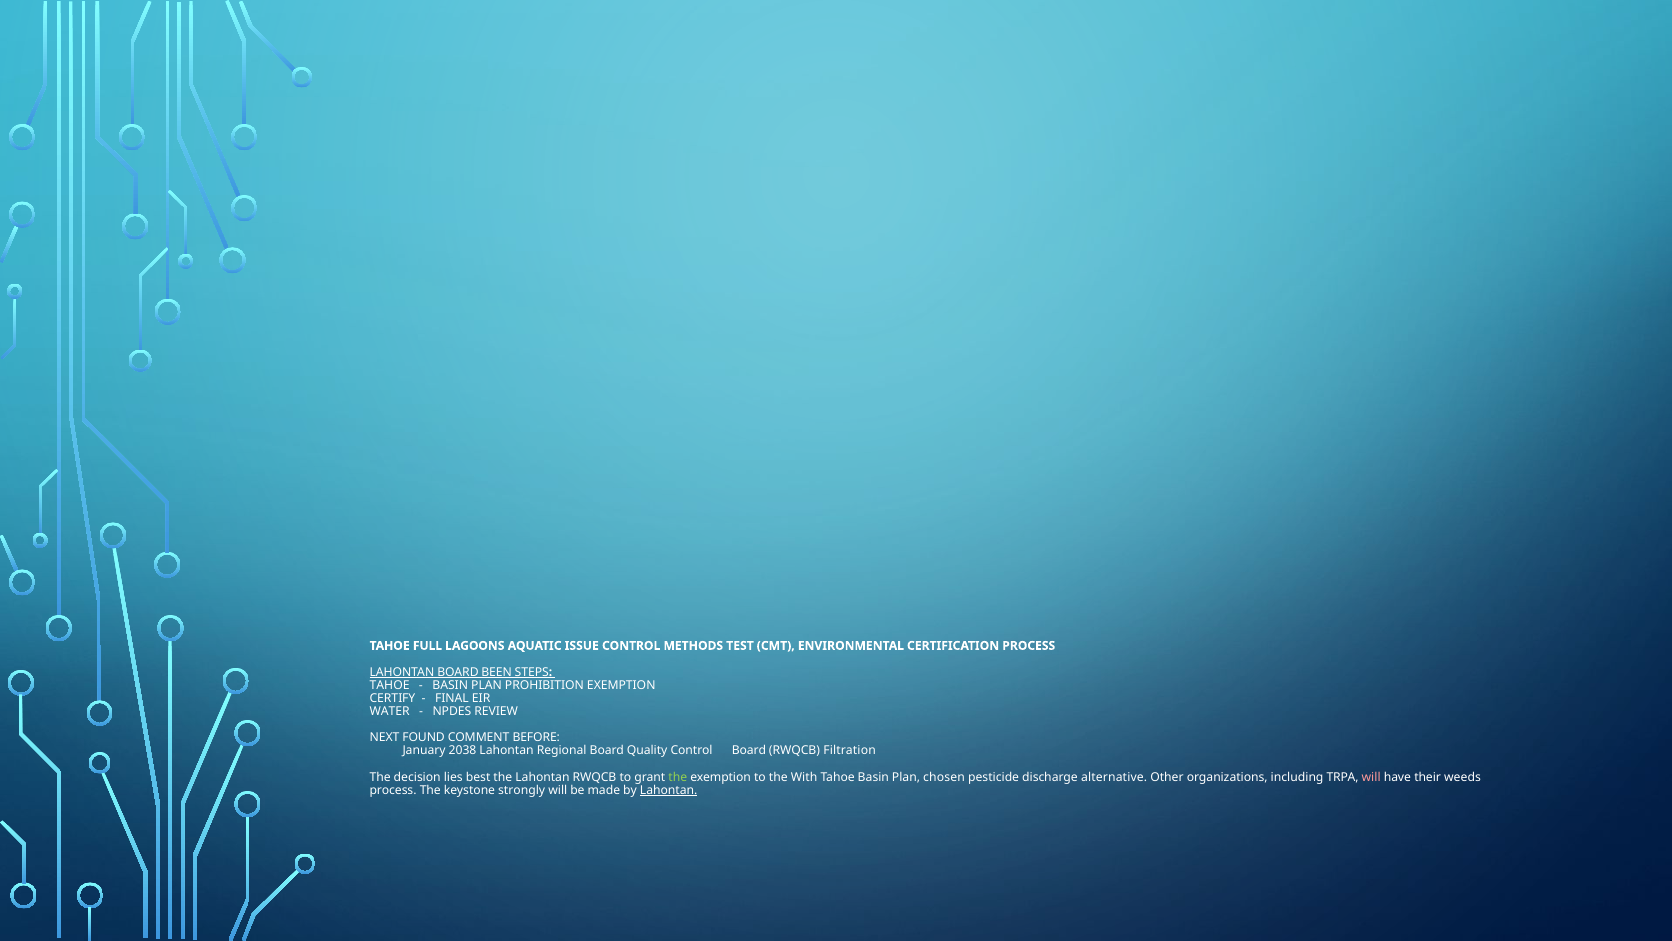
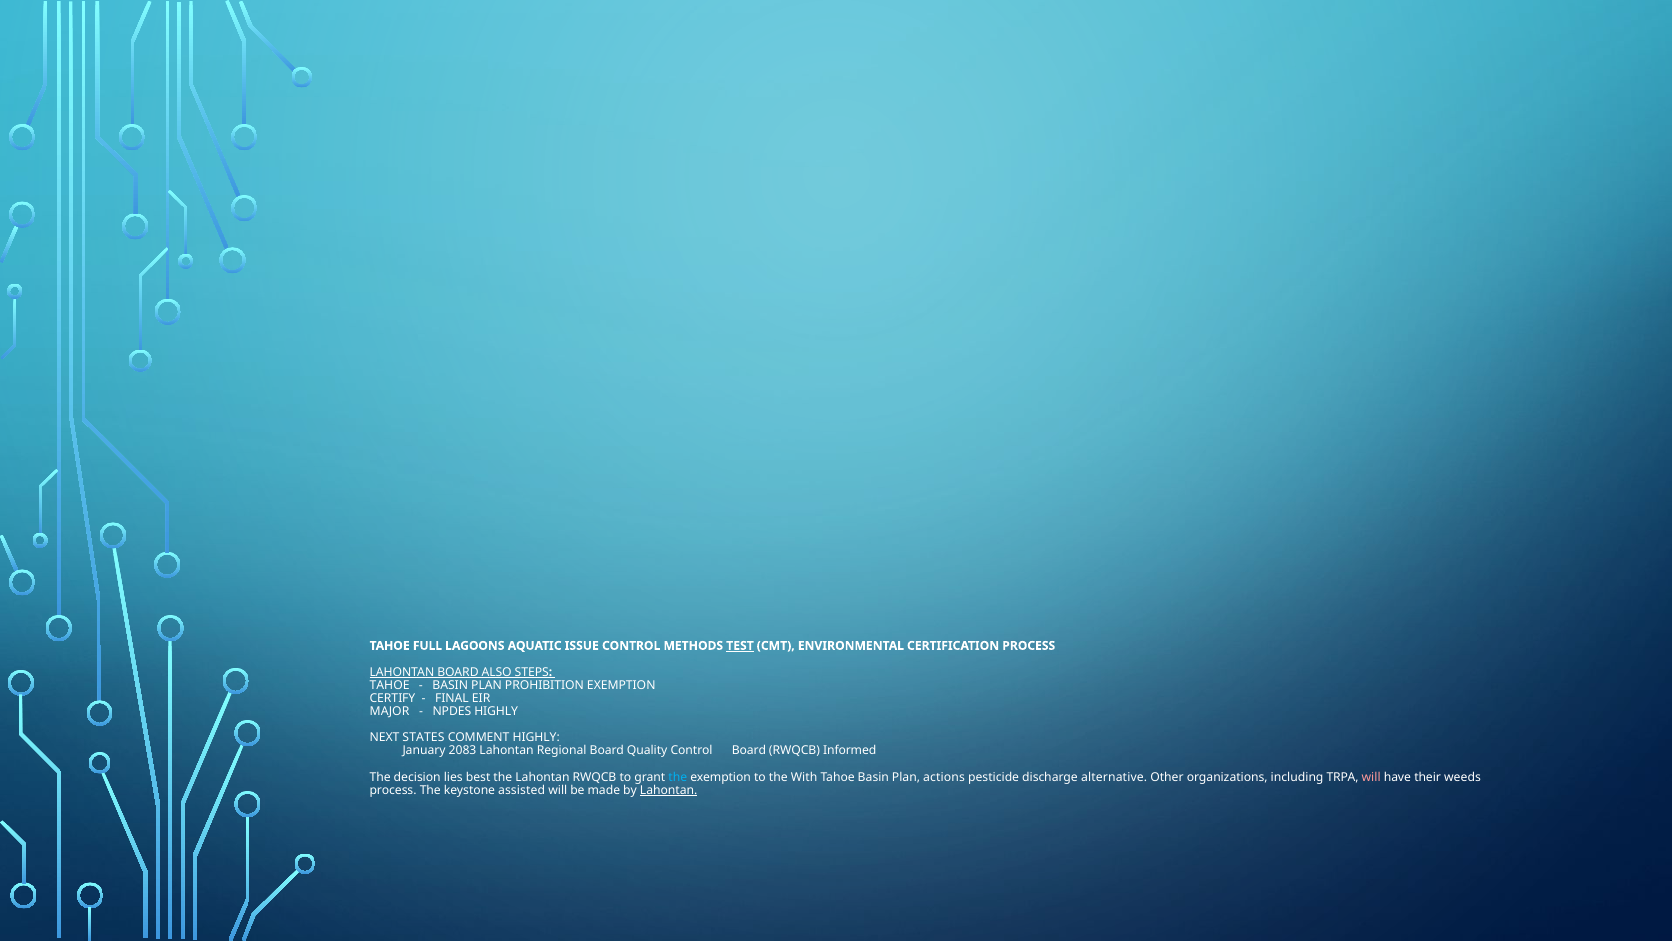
TEST underline: none -> present (740, 645)
BEEN: BEEN -> ALSO (497, 672)
WATER: WATER -> MAJOR (390, 711)
NPDES REVIEW: REVIEW -> HIGHLY (496, 711)
FOUND: FOUND -> STATES (423, 737)
COMMENT BEFORE: BEFORE -> HIGHLY (536, 737)
2038: 2038 -> 2083 (463, 750)
Filtration: Filtration -> Informed (850, 750)
the colour: light green -> light blue (678, 777)
chosen: chosen -> actions (944, 777)
strongly: strongly -> assisted (522, 790)
